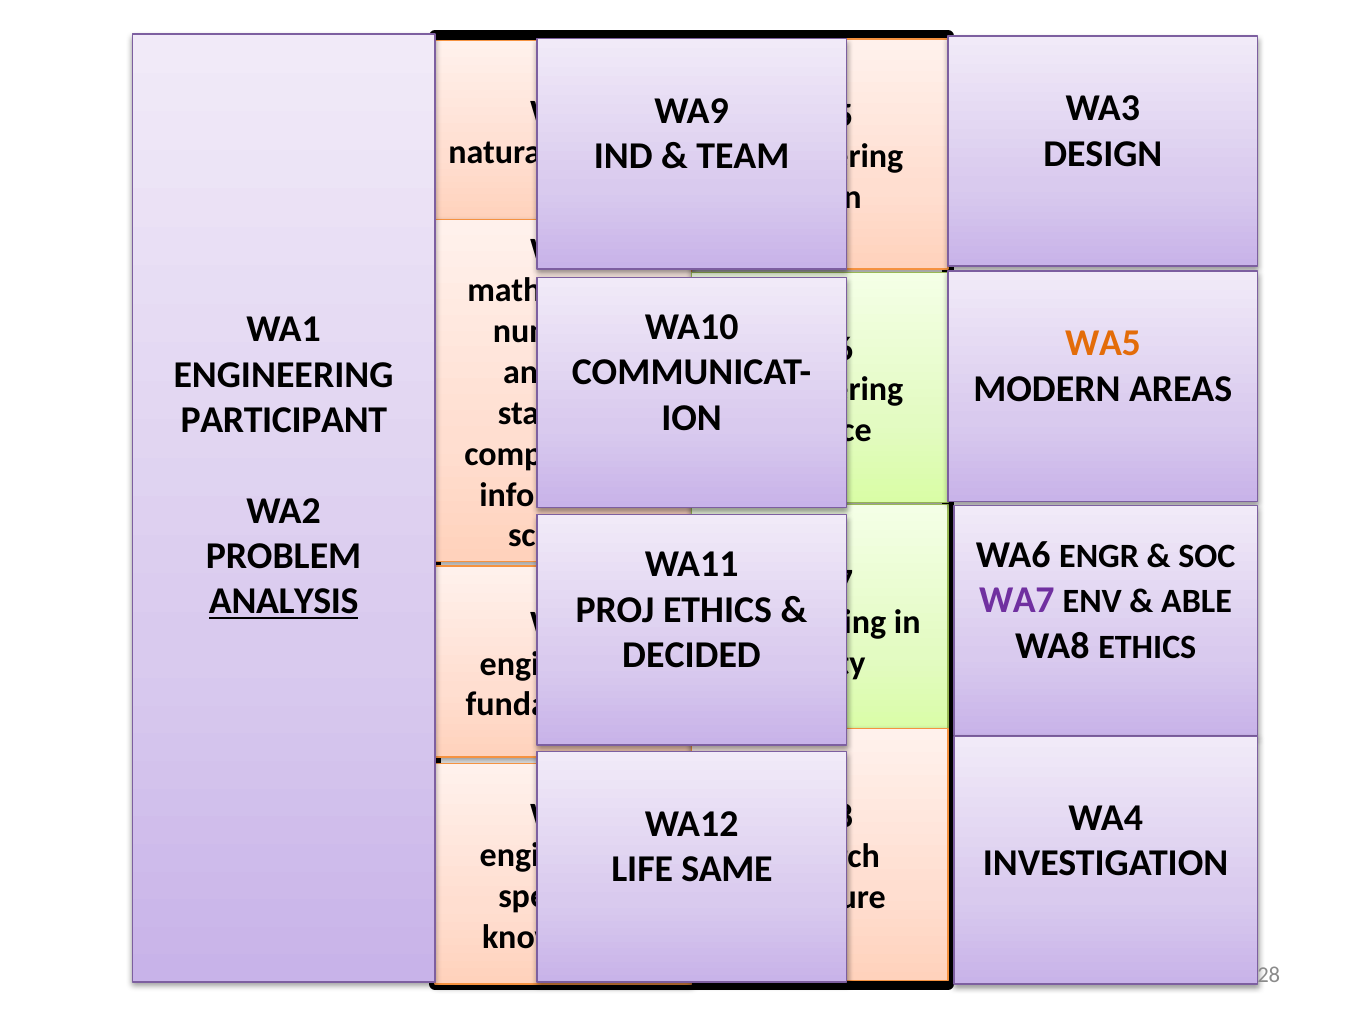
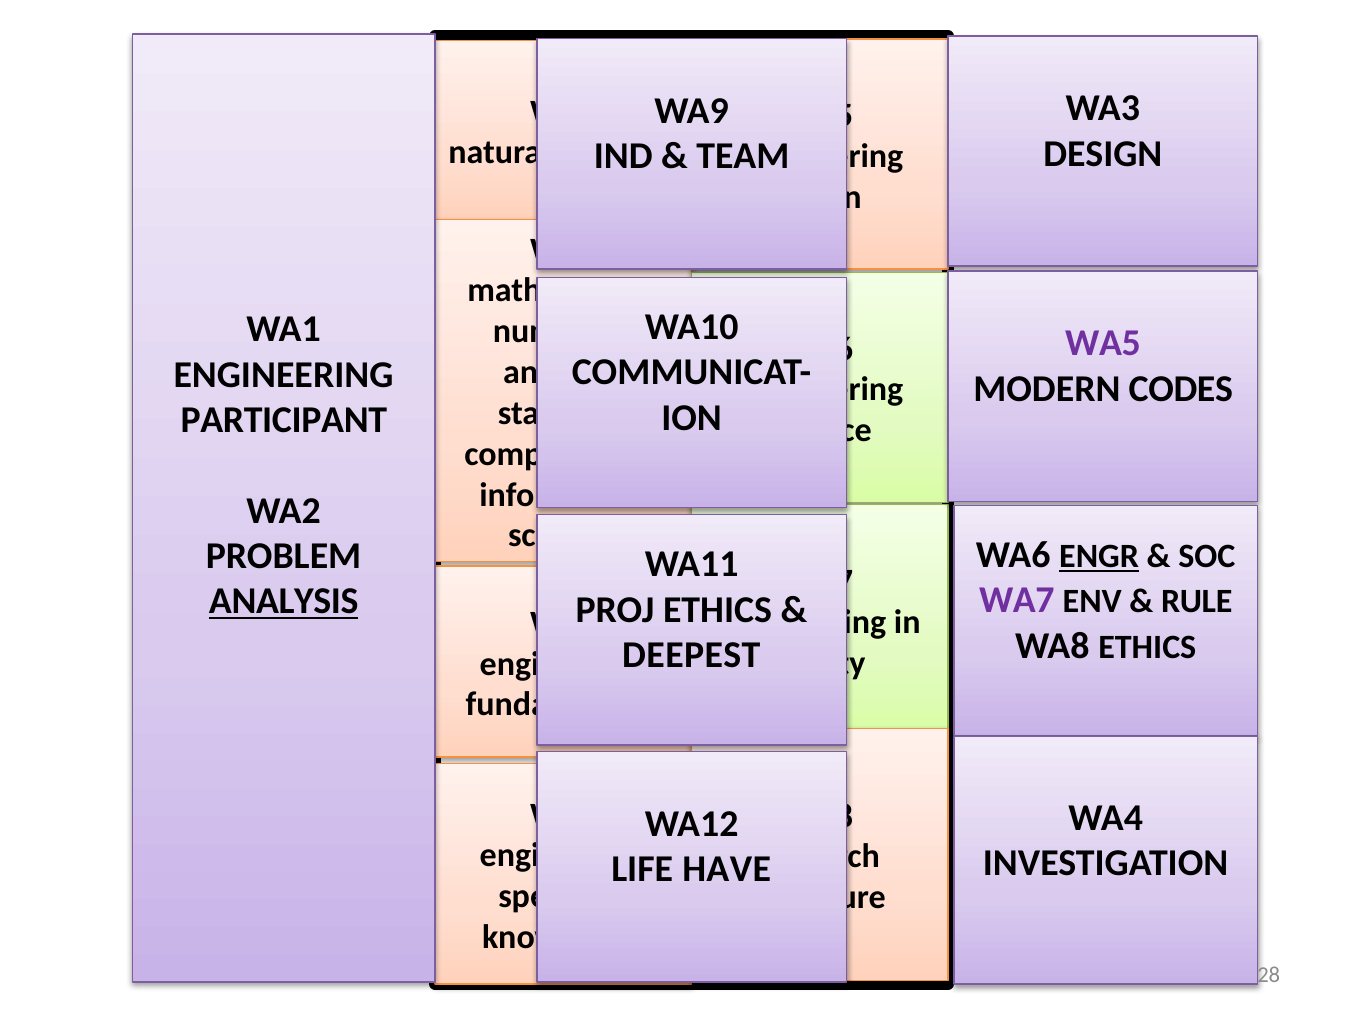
WA5 colour: orange -> purple (1103, 344)
AREAS: AREAS -> CODES (1181, 389)
ENGR underline: none -> present (1099, 557)
ABLE: ABLE -> RULE (1197, 602)
DECIDED: DECIDED -> DEEPEST (691, 656)
SAME: SAME -> HAVE (727, 870)
